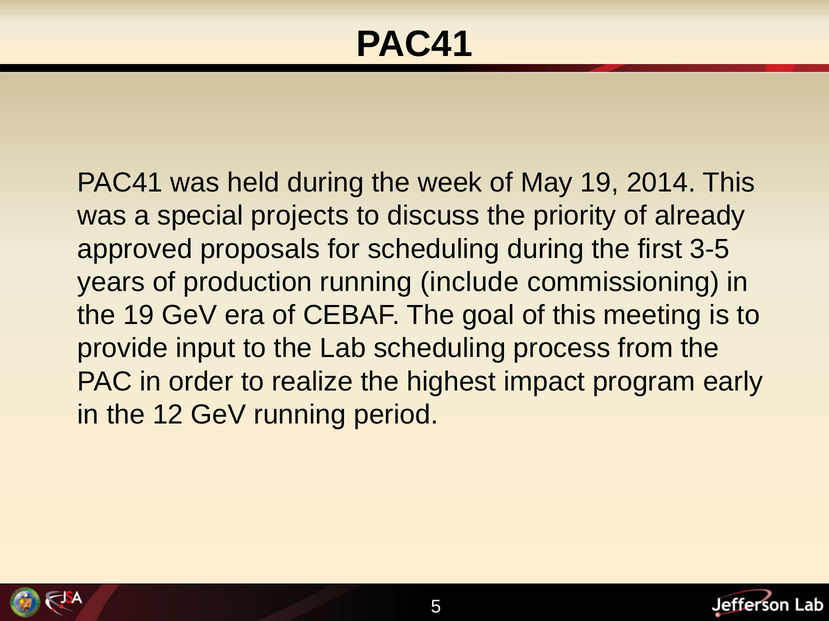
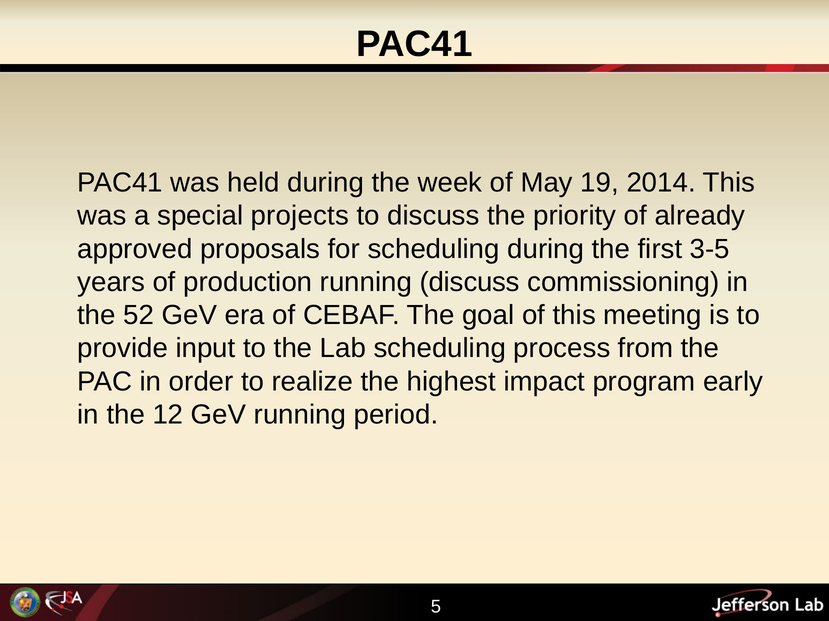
running include: include -> discuss (470, 282)
the 19: 19 -> 52 (139, 316)
